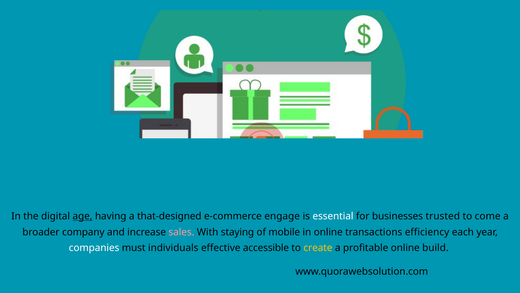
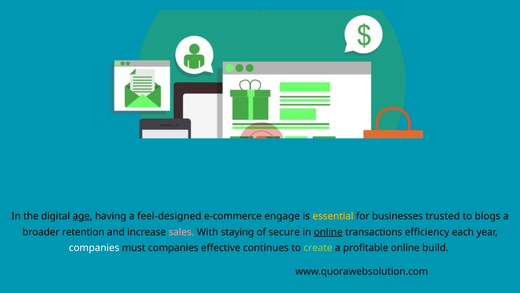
that-designed: that-designed -> feel-designed (169, 216)
essential colour: white -> yellow (333, 216)
come: come -> blogs (488, 216)
company: company -> retention (83, 232)
mobile: mobile -> secure (284, 232)
online underline: none -> present (328, 232)
must individuals: individuals -> companies (173, 247)
accessible: accessible -> continues (266, 247)
create colour: yellow -> light green (318, 247)
